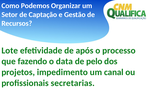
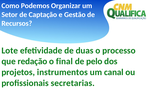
após: após -> duas (85, 50)
fazendo: fazendo -> redação (32, 61)
data: data -> final (64, 61)
impedimento: impedimento -> instrumentos (62, 72)
